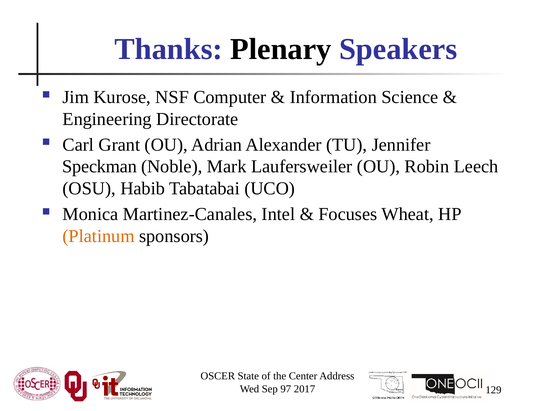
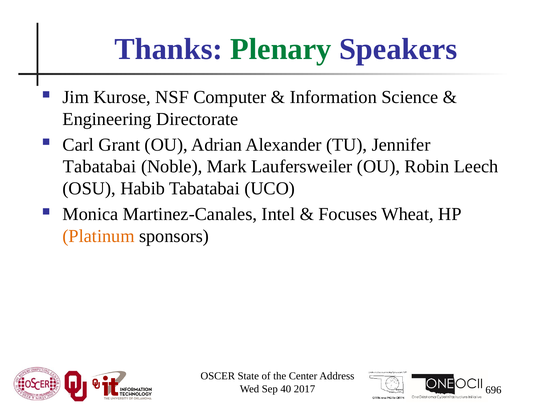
Plenary colour: black -> green (281, 49)
Speckman: Speckman -> Tabatabai (99, 167)
97: 97 -> 40 (286, 389)
129: 129 -> 696 (493, 390)
